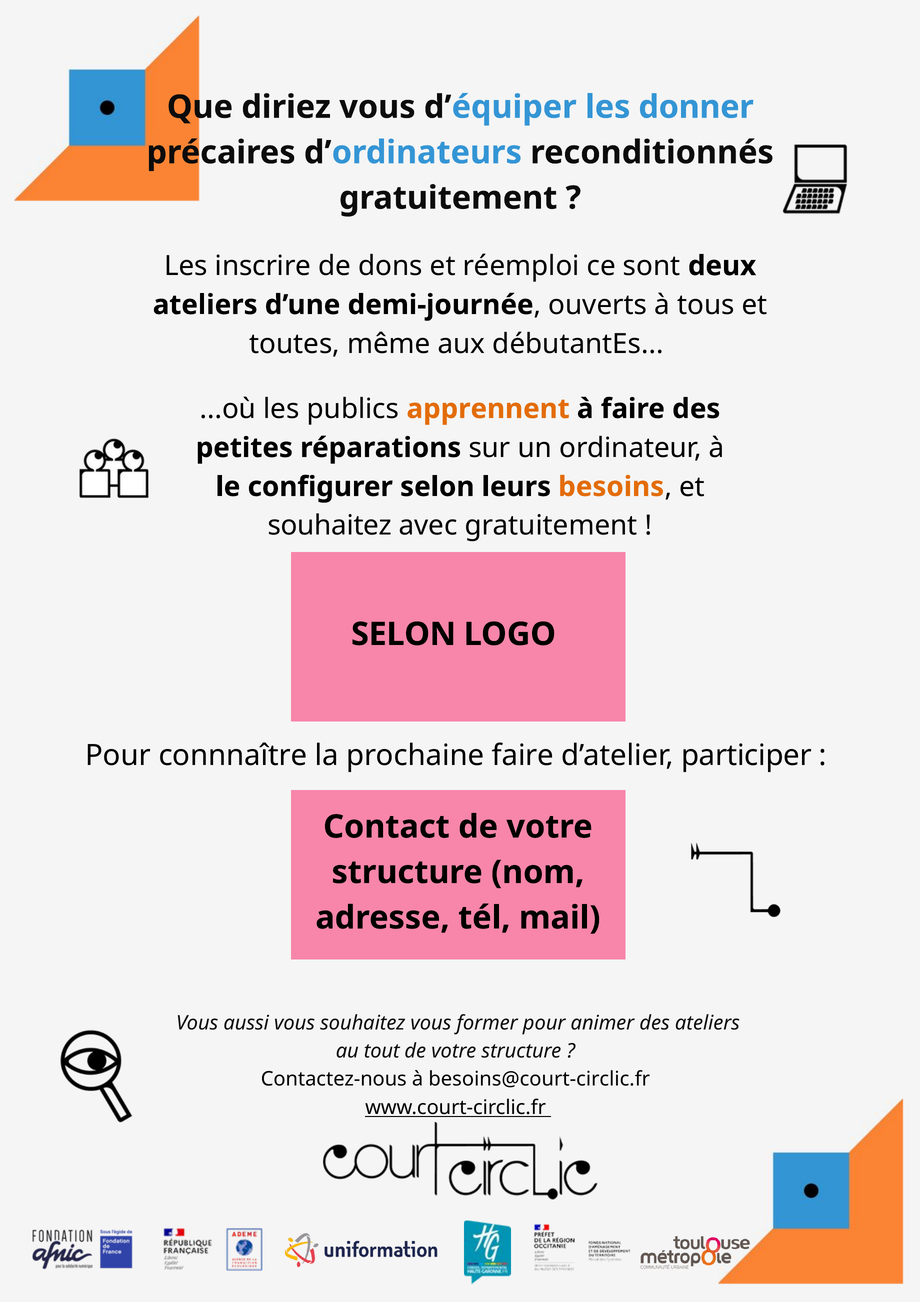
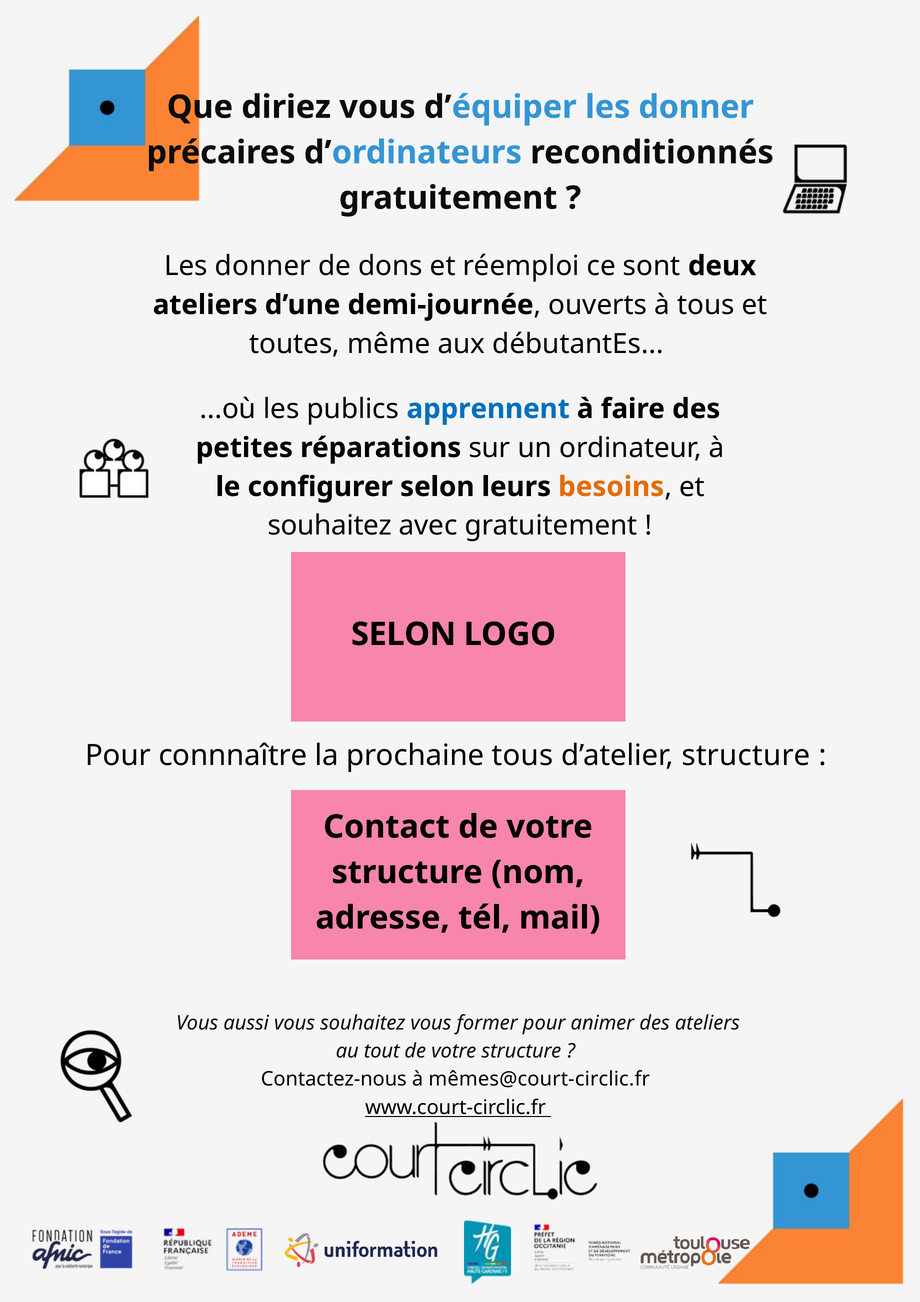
inscrire: inscrire -> donner (263, 266)
apprennent colour: orange -> blue (488, 409)
prochaine faire: faire -> tous (523, 755)
d’atelier participer: participer -> structure (746, 755)
besoins@court-circlic.fr: besoins@court-circlic.fr -> mêmes@court-circlic.fr (539, 1079)
